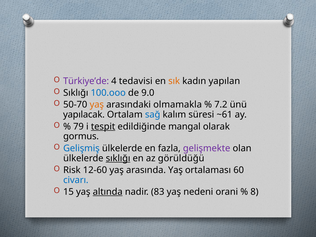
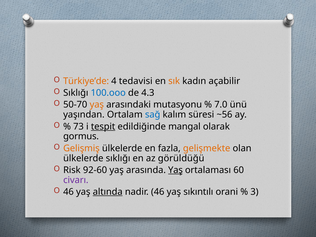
Türkiye’de colour: purple -> orange (86, 81)
yapılan: yapılan -> açabilir (224, 81)
9.0: 9.0 -> 4.3 (148, 93)
olmamakla: olmamakla -> mutasyonu (178, 105)
7.2: 7.2 -> 7.0 (221, 105)
yapılacak: yapılacak -> yaşından (84, 115)
~61: ~61 -> ~56 (224, 115)
79: 79 -> 73 (78, 126)
Gelişmiş colour: blue -> orange (81, 148)
gelişmekte colour: purple -> orange (207, 148)
sıklığı underline: present -> none (118, 158)
12-60: 12-60 -> 92-60 (95, 170)
Yaş underline: none -> present (175, 170)
civarı colour: blue -> purple (76, 180)
15: 15 -> 46 (68, 192)
nadir 83: 83 -> 46 (158, 192)
nedeni: nedeni -> sıkıntılı (198, 192)
8: 8 -> 3 (254, 192)
